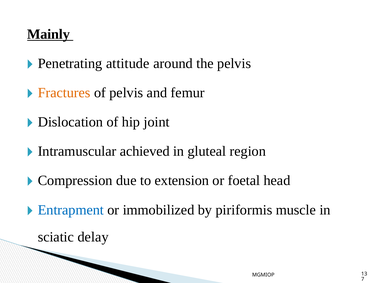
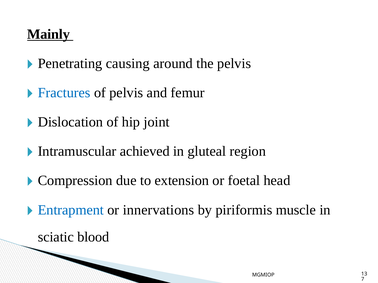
attitude: attitude -> causing (128, 64)
Fractures colour: orange -> blue (64, 93)
immobilized: immobilized -> innervations (158, 210)
delay: delay -> blood (93, 237)
